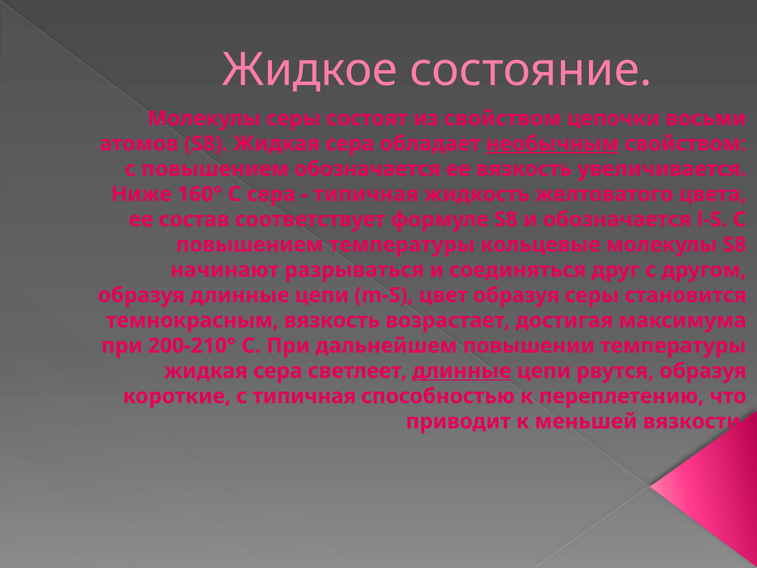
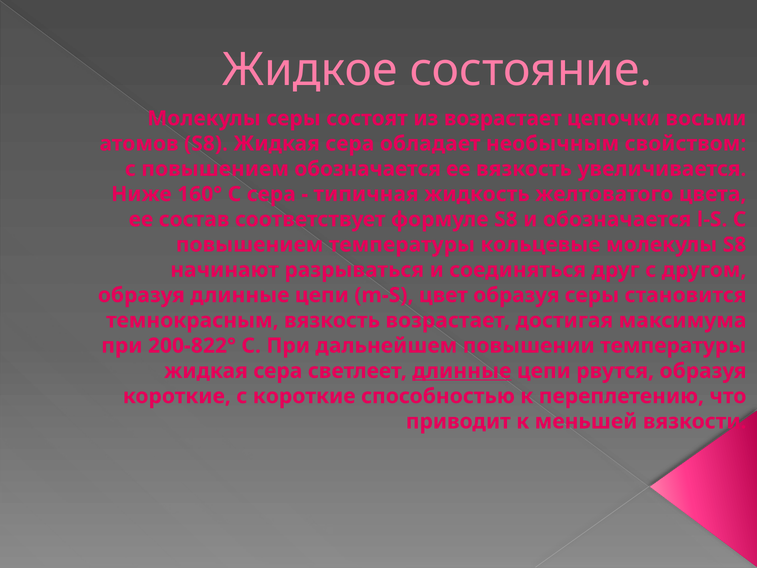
из свойством: свойством -> возрастает (503, 118)
необычным underline: present -> none (553, 144)
200-210°: 200-210° -> 200-822° (192, 346)
с типичная: типичная -> короткие (304, 396)
